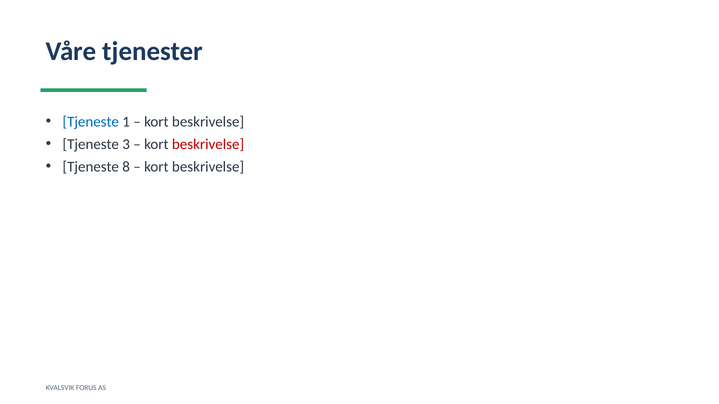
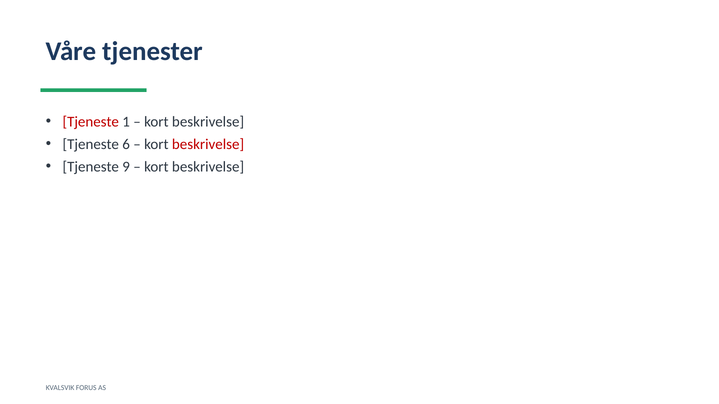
Tjeneste colour: blue -> red (91, 122)
3: 3 -> 6 (126, 144)
8: 8 -> 9 (126, 167)
